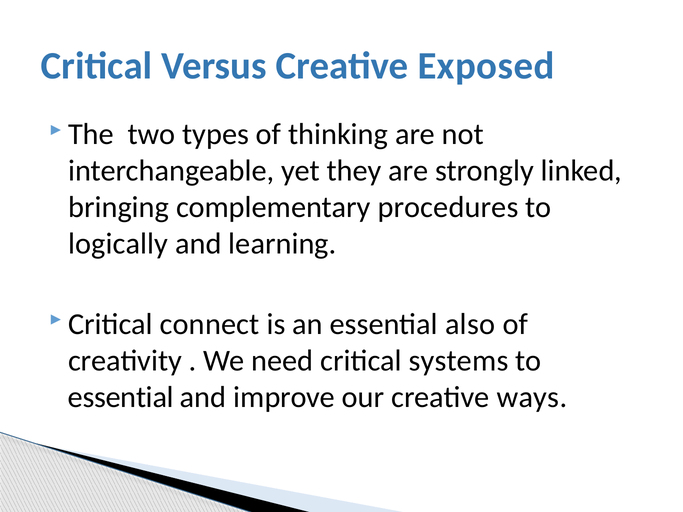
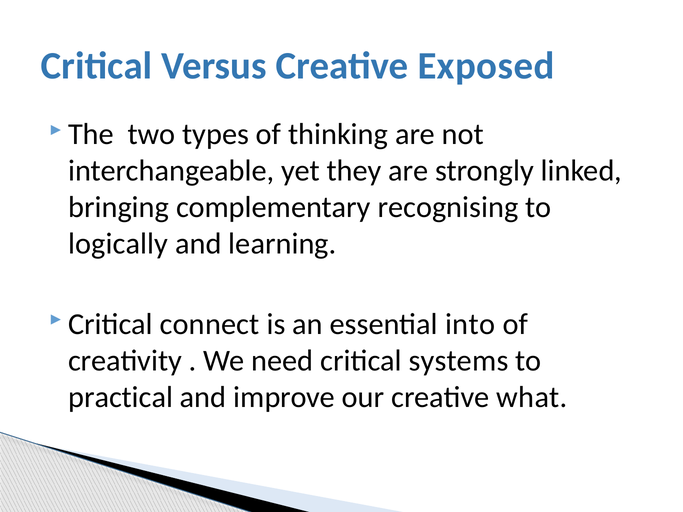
procedures: procedures -> recognising (448, 207)
also: also -> into (470, 324)
essential: essential -> practical (121, 397)
ways: ways -> what (532, 397)
